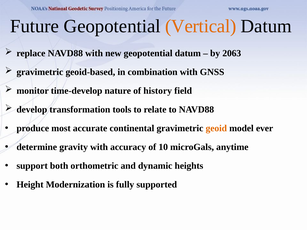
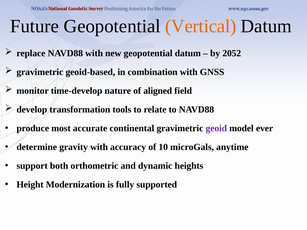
2063: 2063 -> 2052 (232, 53)
history: history -> aligned (158, 91)
geoid colour: orange -> purple (216, 128)
